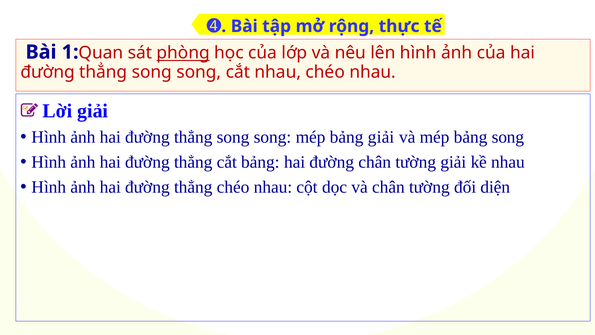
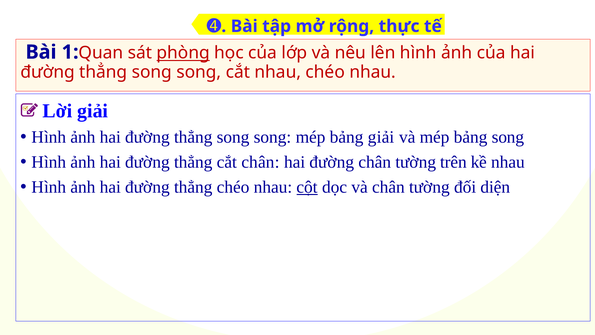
cắt bảng: bảng -> chân (260, 162)
tường giải: giải -> trên (453, 162)
cột underline: none -> present (307, 187)
